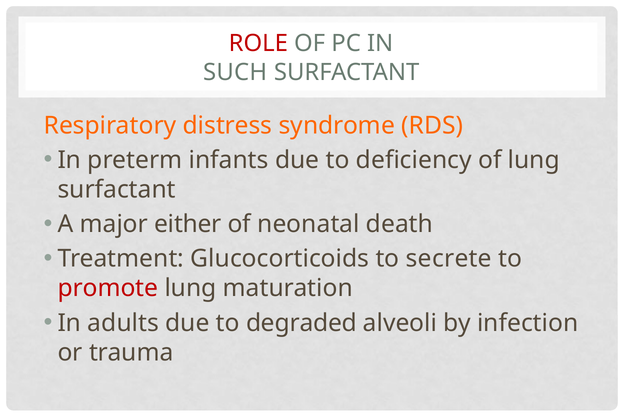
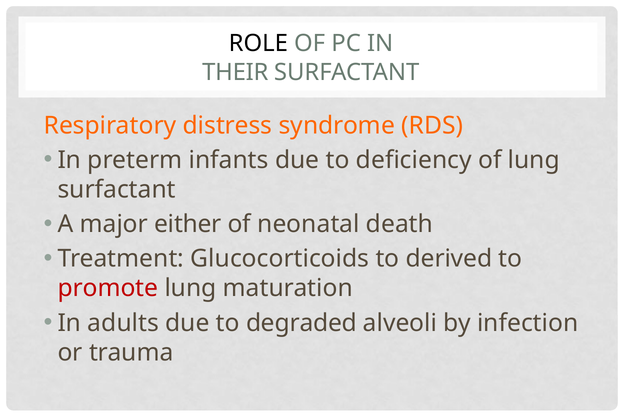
ROLE colour: red -> black (258, 44)
SUCH: SUCH -> THEIR (235, 72)
secrete: secrete -> derived (449, 259)
